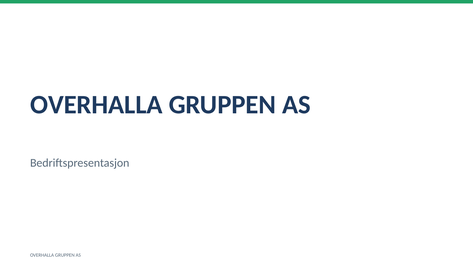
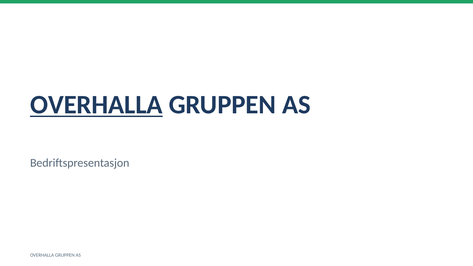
OVERHALLA underline: none -> present (96, 105)
